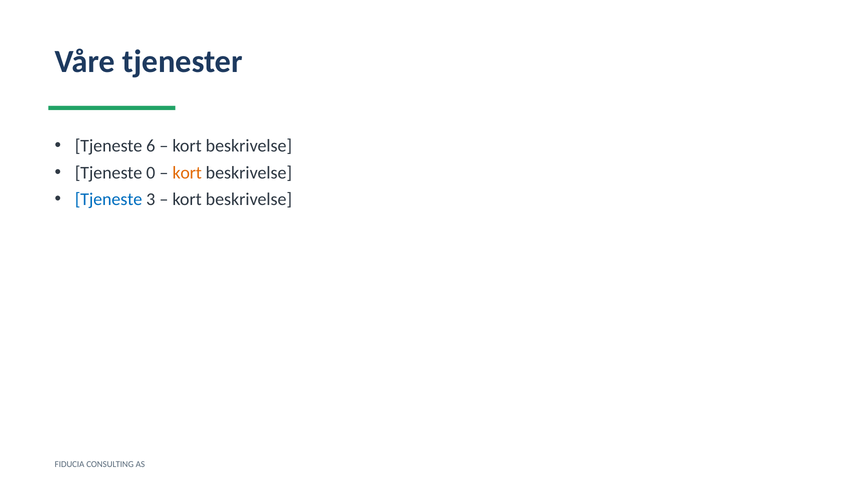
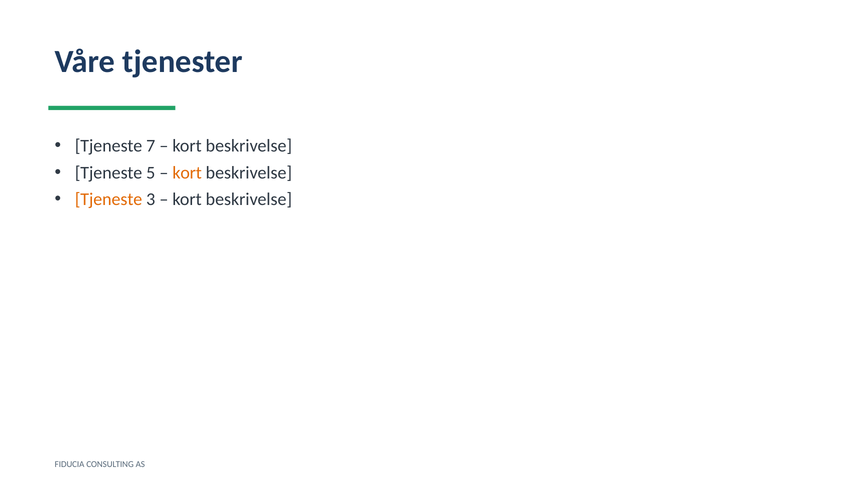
6: 6 -> 7 (151, 146)
0: 0 -> 5 (151, 173)
Tjeneste colour: blue -> orange (109, 199)
